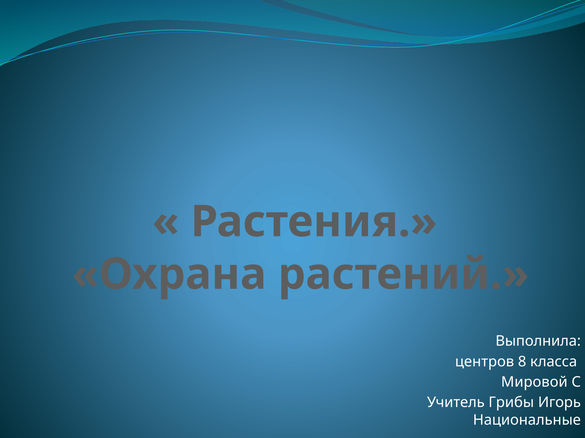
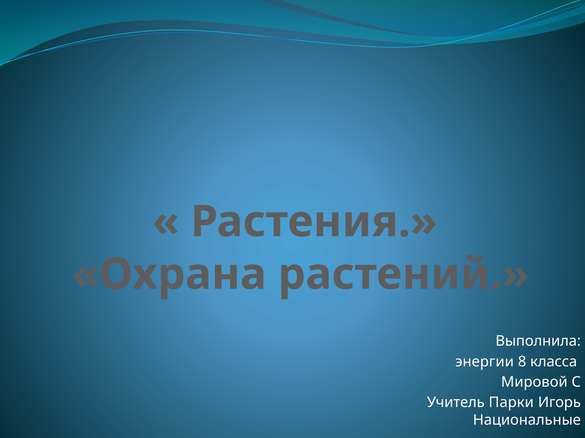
центров: центров -> энергии (485, 362)
Грибы: Грибы -> Парки (511, 403)
